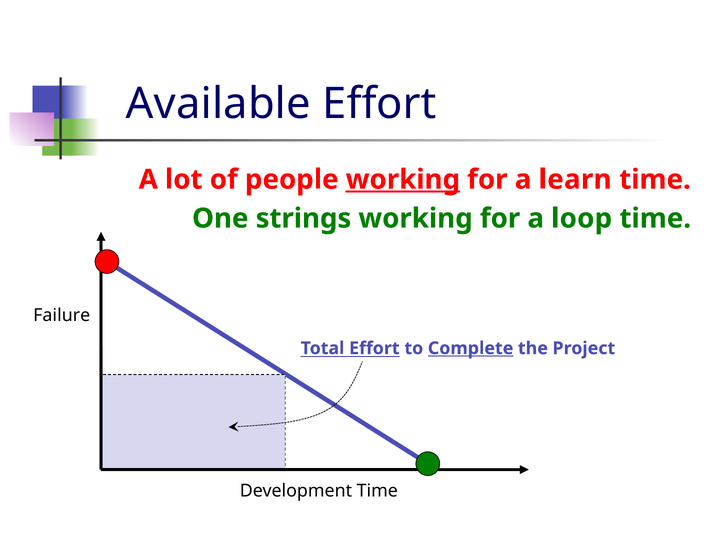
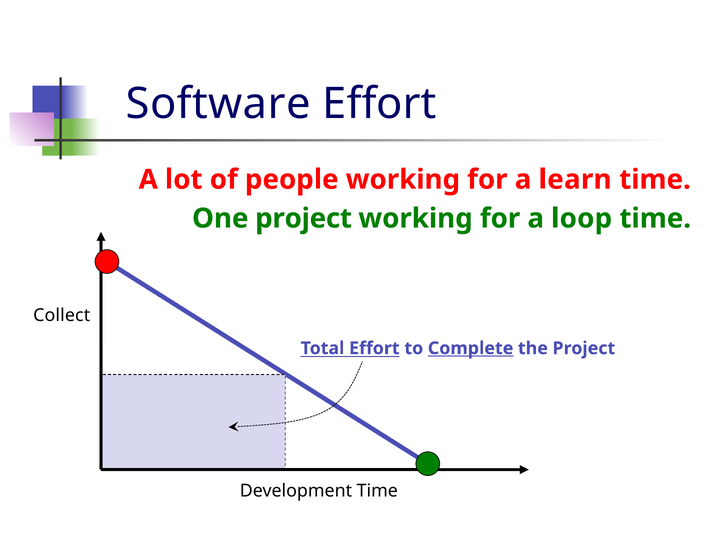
Available: Available -> Software (218, 104)
working underline: present -> none (403, 179)
One strings: strings -> project (304, 218)
Failure: Failure -> Collect (62, 315)
